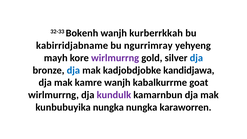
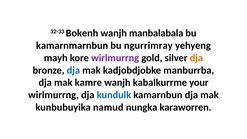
kurberrkkah: kurberrkkah -> manbalabala (156, 33)
kabirridjabname: kabirridjabname -> kamarnmarnbun (72, 45)
dja colour: blue -> orange (196, 58)
kandidjawa: kandidjawa -> manburrba (189, 70)
goat: goat -> your (199, 83)
kundulk colour: purple -> blue (114, 95)
kunbubuyika nungka: nungka -> namud (108, 107)
